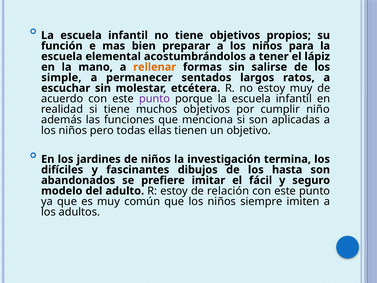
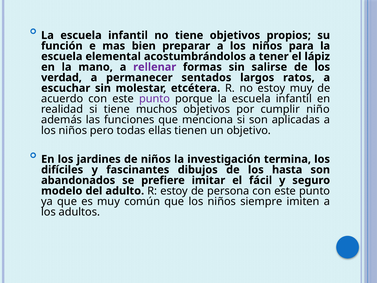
rellenar colour: orange -> purple (155, 67)
simple: simple -> verdad (61, 78)
relación: relación -> persona (228, 191)
